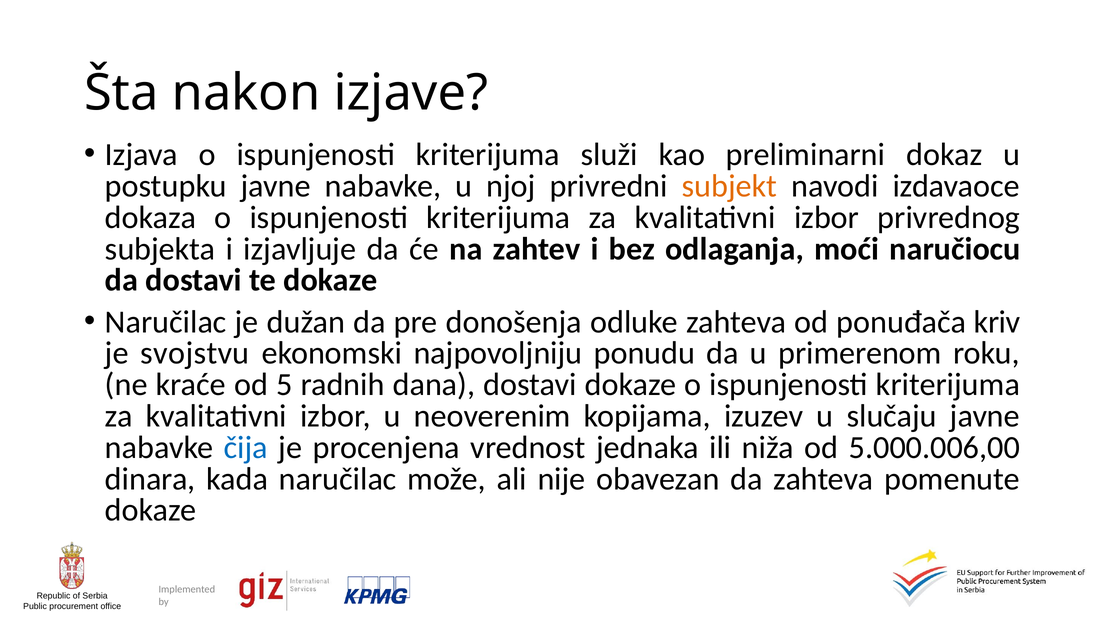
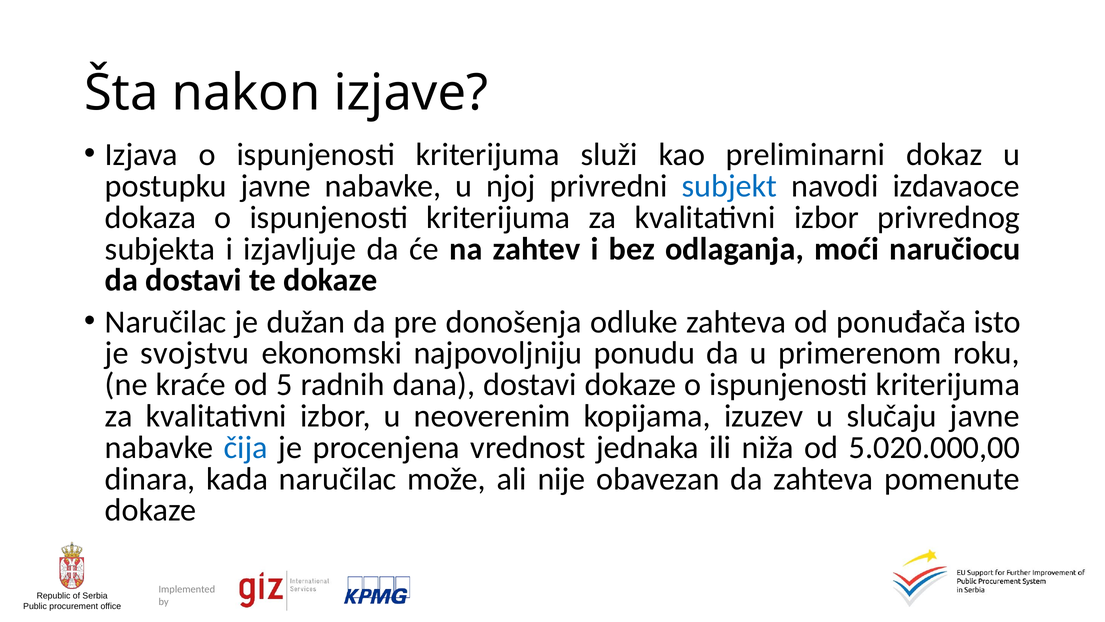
subjekt colour: orange -> blue (730, 186)
kriv: kriv -> isto (997, 322)
5.000.006,00: 5.000.006,00 -> 5.020.000,00 (934, 447)
